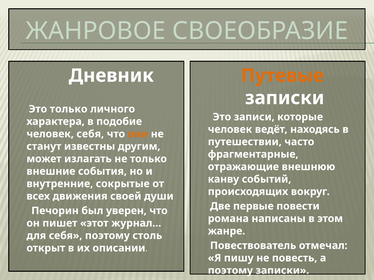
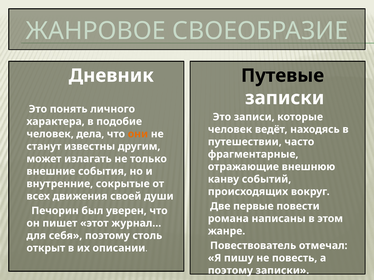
Путевые colour: orange -> black (283, 76)
Это только: только -> понять (69, 109)
человек себя: себя -> дела (90, 134)
